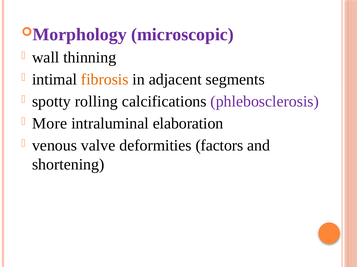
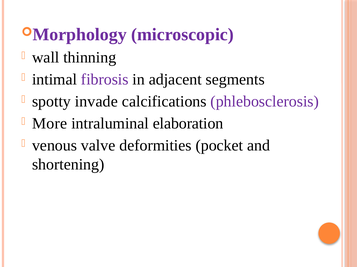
fibrosis colour: orange -> purple (105, 80)
rolling: rolling -> invade (96, 102)
factors: factors -> pocket (219, 146)
